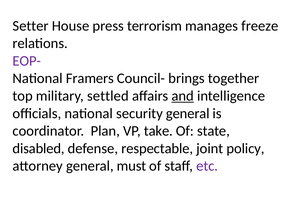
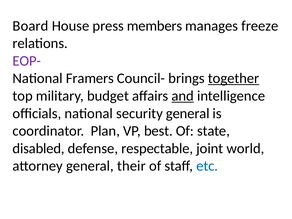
Setter: Setter -> Board (31, 26)
terrorism: terrorism -> members (155, 26)
together underline: none -> present (234, 78)
settled: settled -> budget (108, 96)
take: take -> best (158, 131)
policy: policy -> world (245, 148)
must: must -> their (131, 166)
etc colour: purple -> blue (207, 166)
